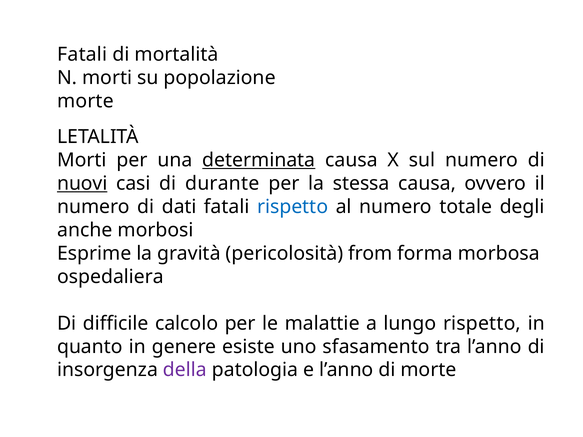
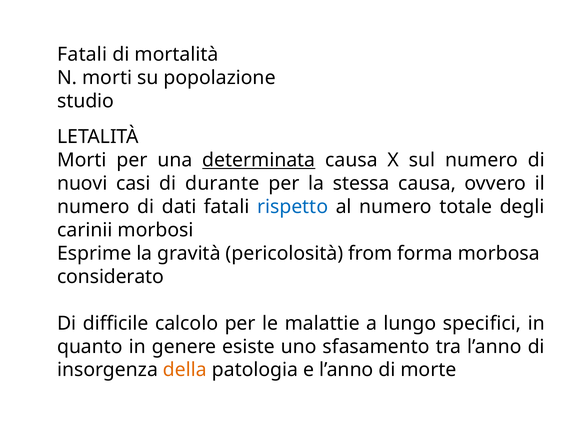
morte: morte -> studio (86, 101)
nuovi underline: present -> none (82, 184)
anche: anche -> carinii (85, 230)
ospedaliera: ospedaliera -> considerato (111, 277)
lungo rispetto: rispetto -> specifici (482, 323)
della colour: purple -> orange (185, 370)
